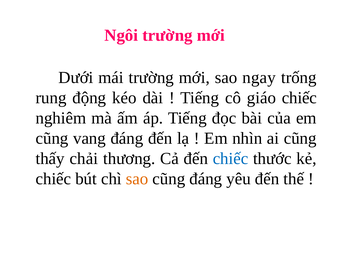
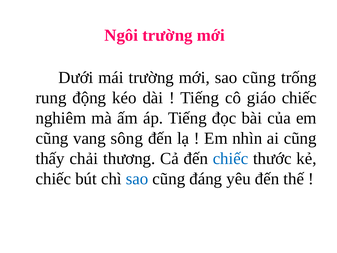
mới sao ngay: ngay -> cũng (259, 78)
vang đáng: đáng -> sông (127, 138)
sao colour: orange -> blue (137, 179)
